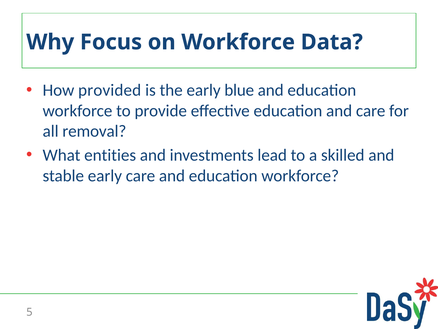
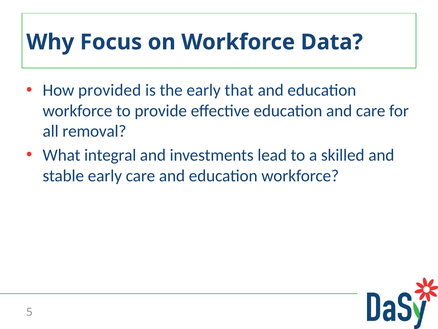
blue: blue -> that (239, 90)
entities: entities -> integral (110, 155)
